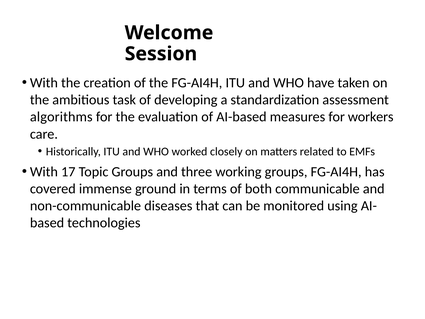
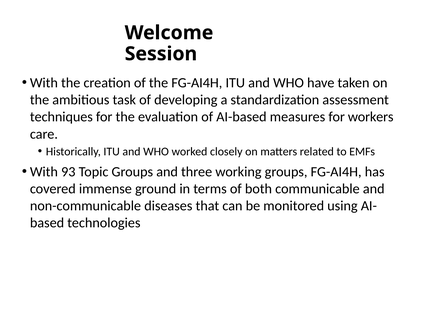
algorithms: algorithms -> techniques (61, 117)
17: 17 -> 93 (68, 172)
